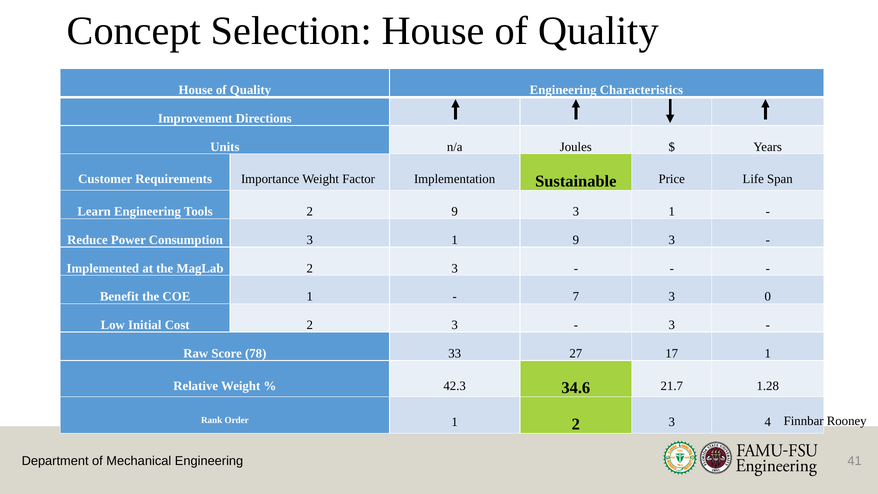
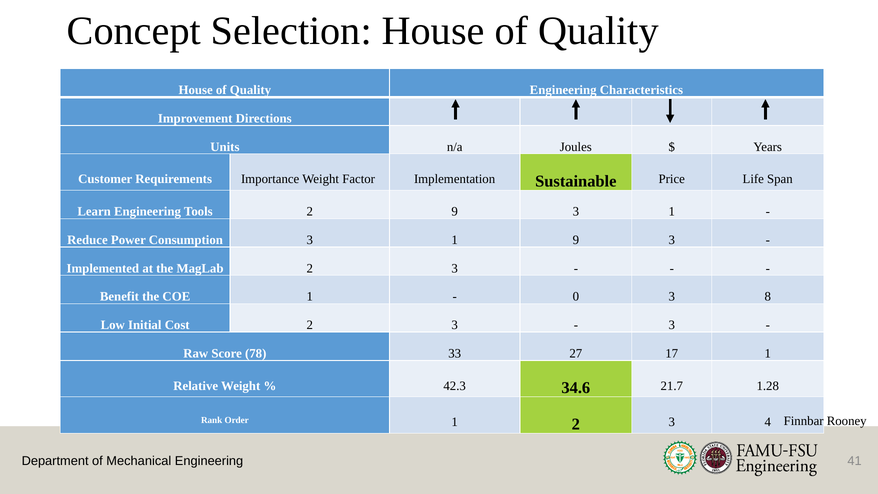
7: 7 -> 0 (576, 297)
0: 0 -> 8 (768, 297)
